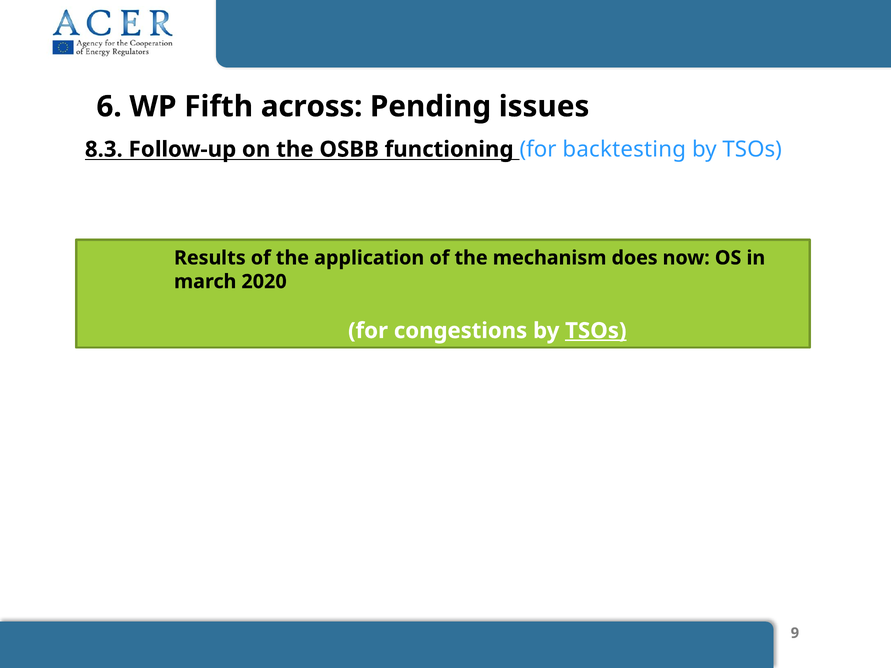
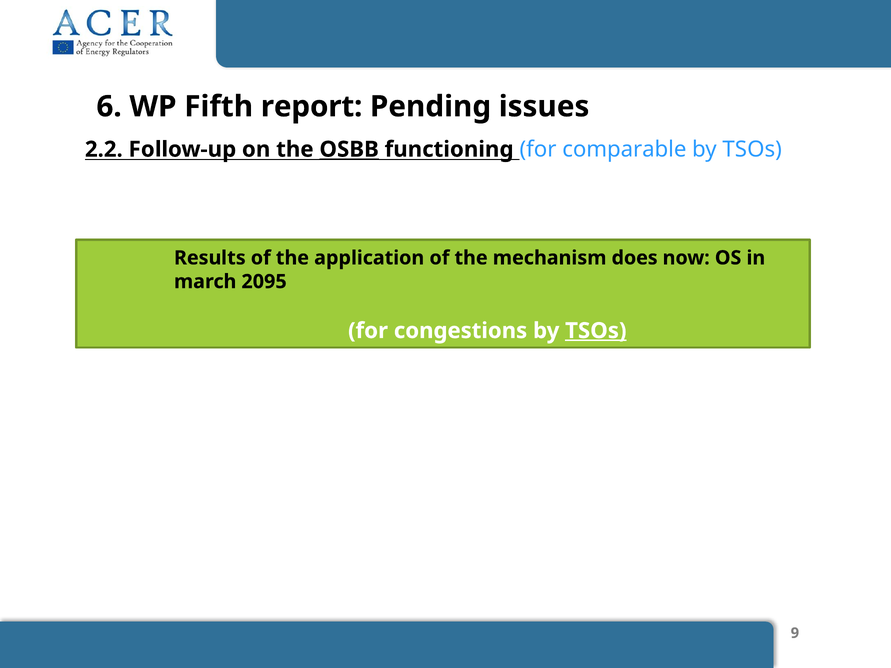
across: across -> report (312, 107)
8.3: 8.3 -> 2.2 (104, 149)
OSBB underline: none -> present (349, 149)
backtesting: backtesting -> comparable (624, 149)
2020: 2020 -> 2095 (264, 282)
